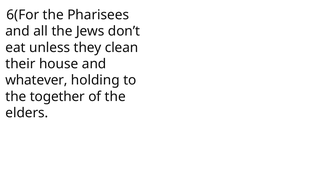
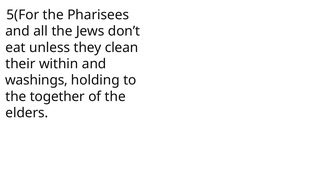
6(For: 6(For -> 5(For (23, 15)
house: house -> within (59, 64)
whatever: whatever -> washings (36, 80)
